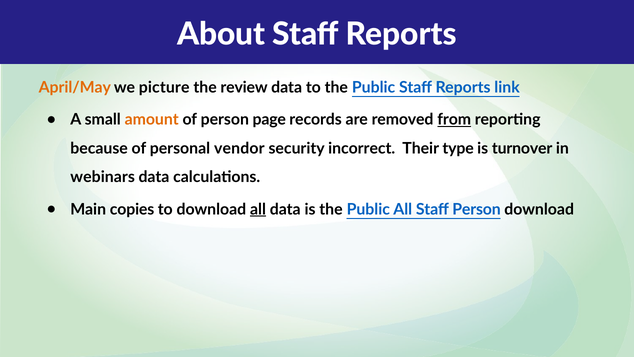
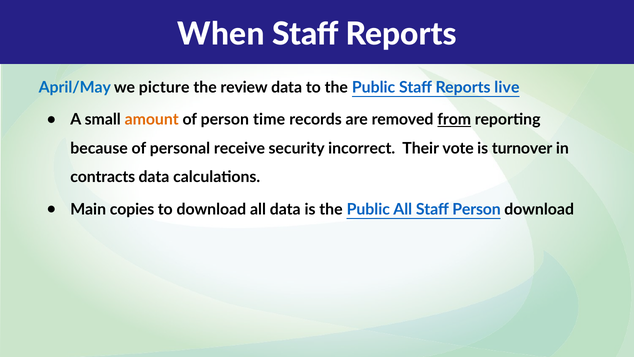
About: About -> When (221, 34)
April/May colour: orange -> blue (75, 87)
link: link -> live (507, 87)
page: page -> time (269, 120)
vendor: vendor -> receive (239, 148)
type: type -> vote (458, 148)
webinars: webinars -> contracts (103, 177)
all underline: present -> none (258, 209)
